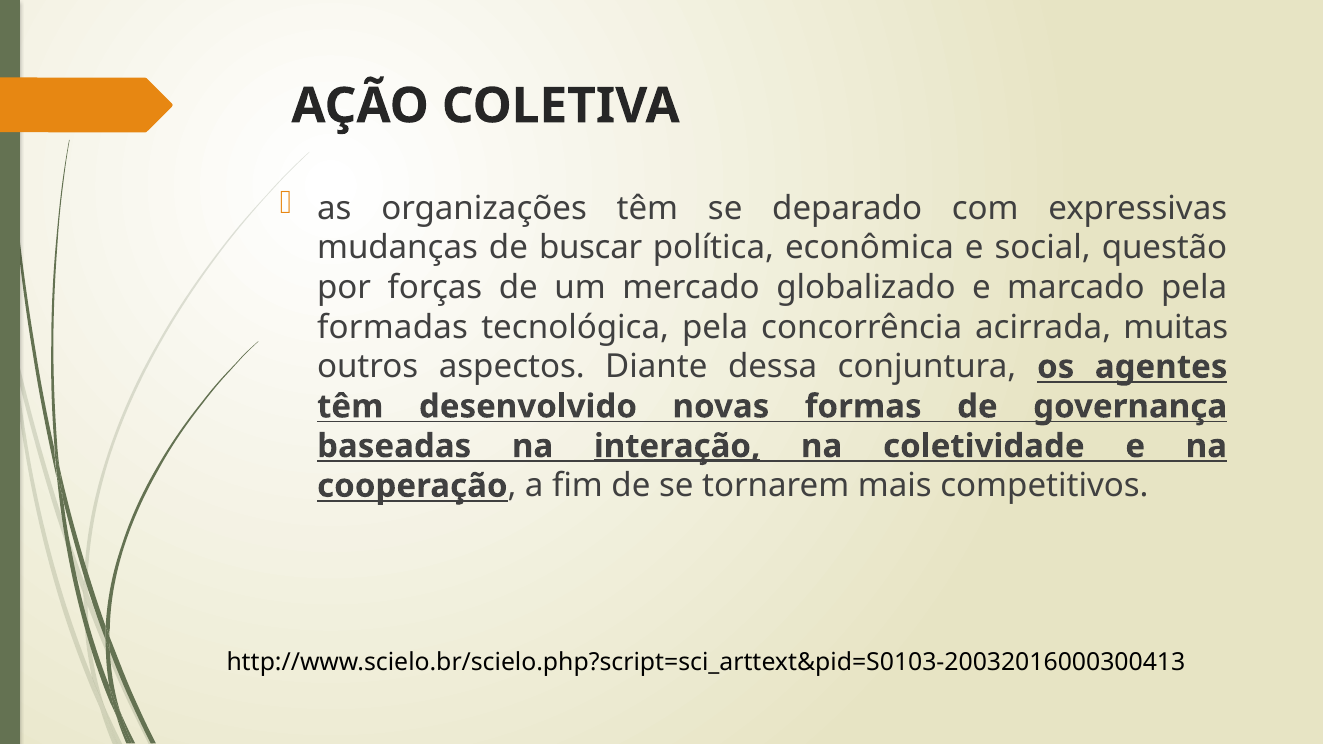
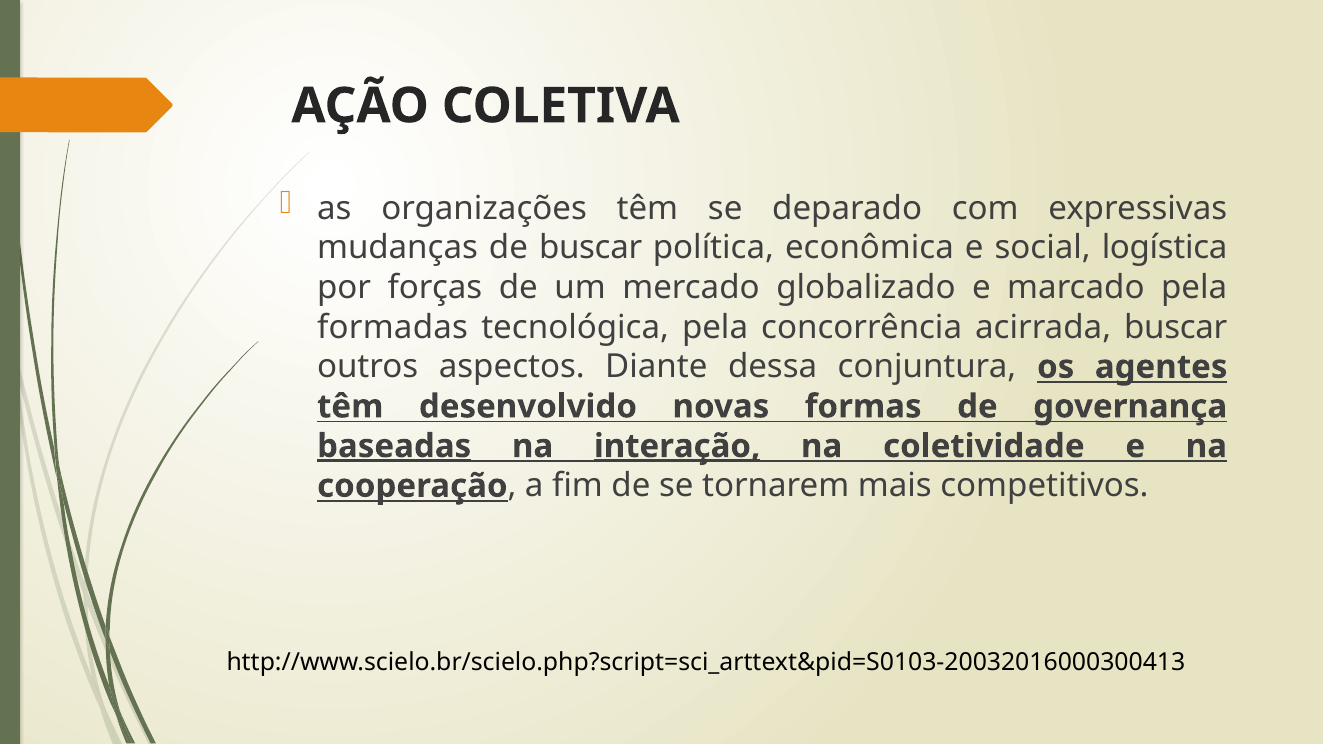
questão: questão -> logística (1165, 248)
acirrada muitas: muitas -> buscar (1176, 327)
baseadas underline: none -> present (394, 446)
